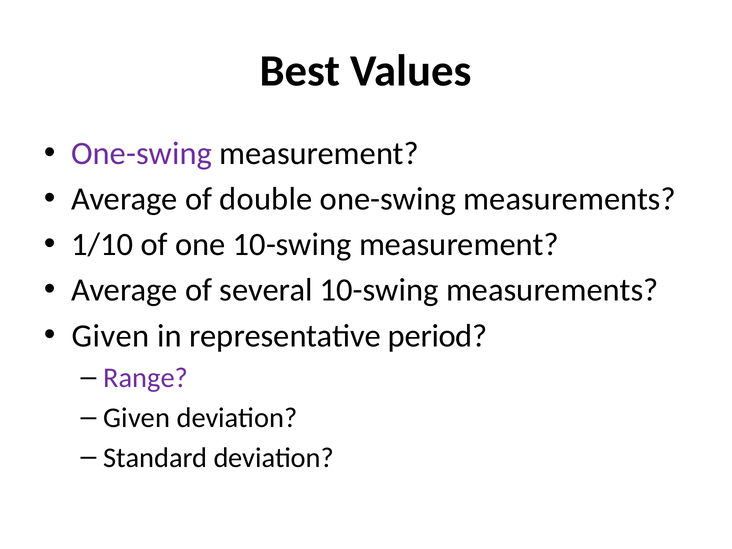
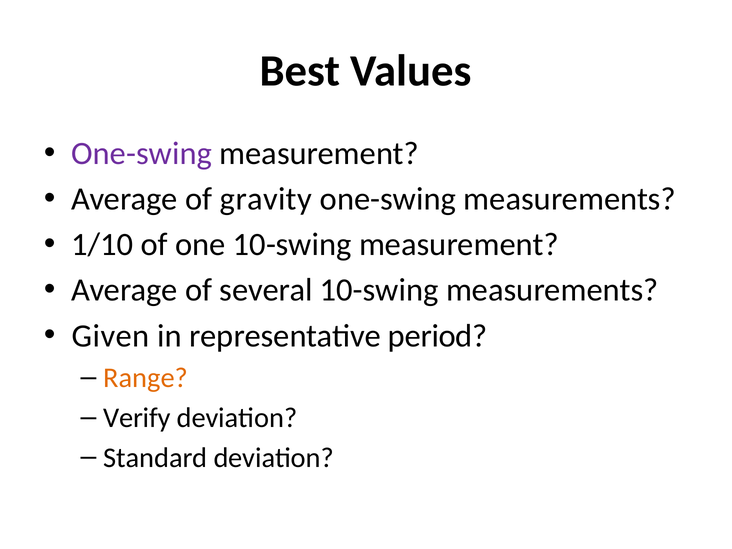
double: double -> gravity (266, 199)
Range colour: purple -> orange (146, 378)
Given: Given -> Verify (137, 418)
